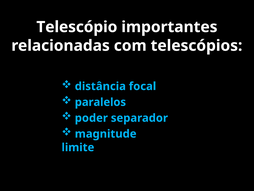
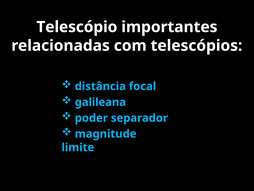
paralelos: paralelos -> galileana (100, 102)
